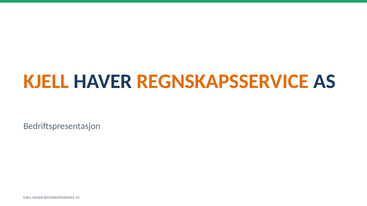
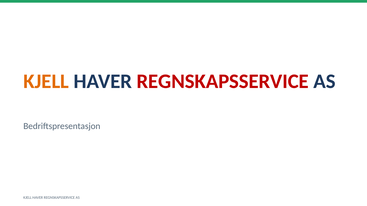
REGNSKAPSSERVICE colour: orange -> red (223, 81)
